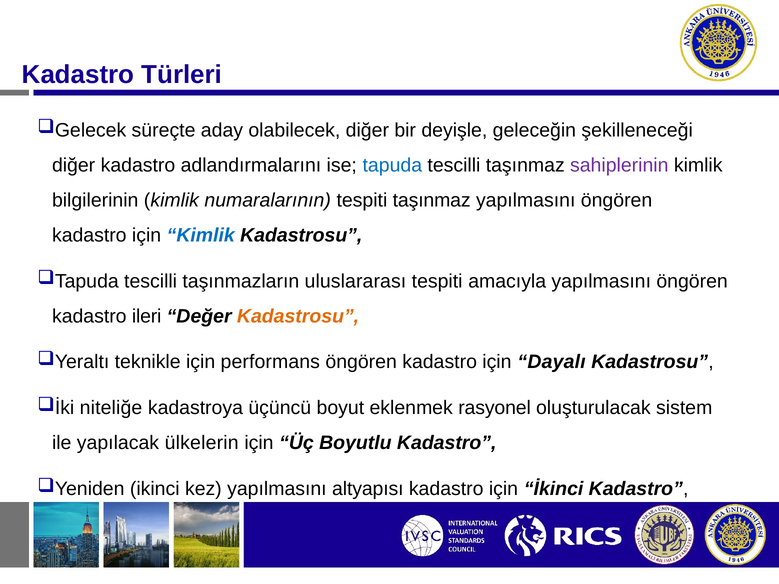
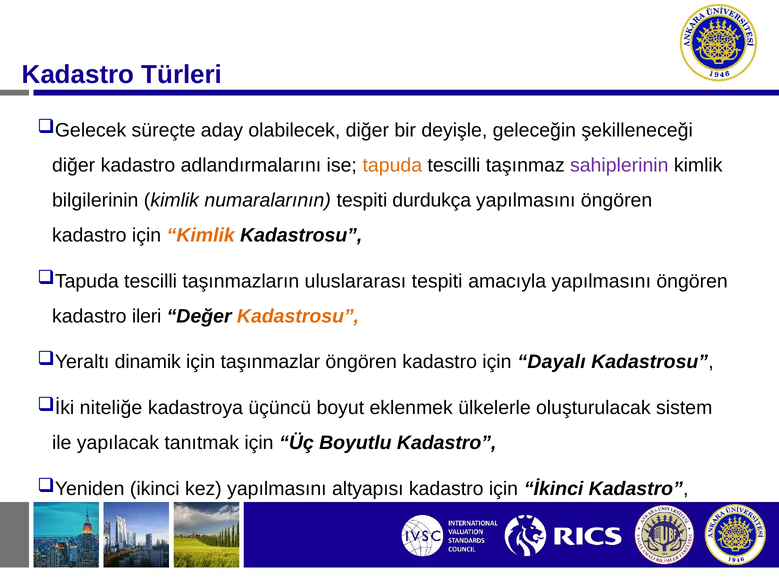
tapuda colour: blue -> orange (392, 165)
tespiti taşınmaz: taşınmaz -> durdukça (432, 200)
Kimlik colour: blue -> orange (201, 235)
teknikle: teknikle -> dinamik (148, 362)
performans: performans -> taşınmazlar (270, 362)
rasyonel: rasyonel -> ülkelerle (494, 408)
ülkelerin: ülkelerin -> tanıtmak (202, 443)
